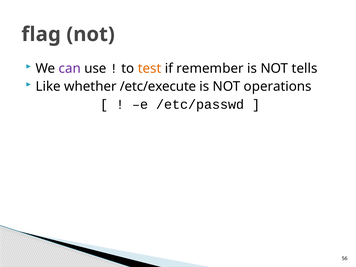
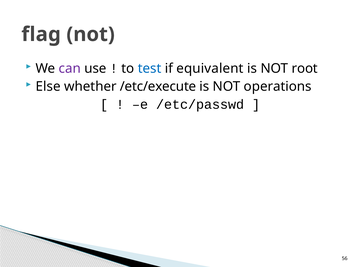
test colour: orange -> blue (150, 68)
remember: remember -> equivalent (210, 68)
tells: tells -> root (305, 68)
Like: Like -> Else (48, 86)
